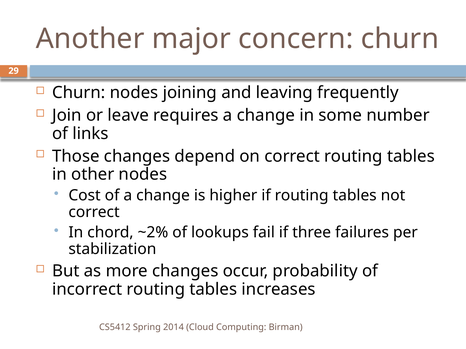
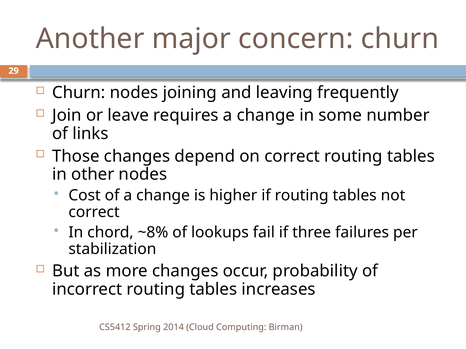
~2%: ~2% -> ~8% (153, 233)
